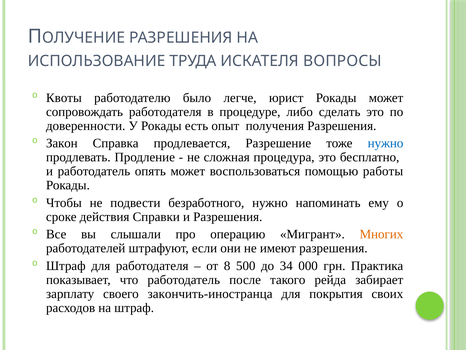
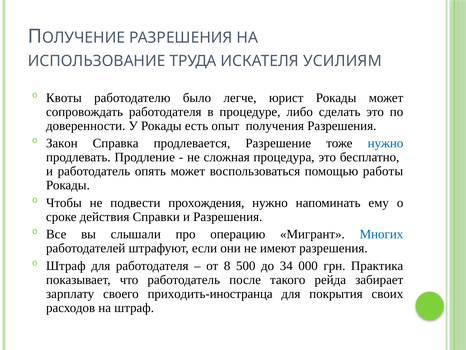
ВОПРОСЫ: ВОПРОСЫ -> УСИЛИЯМ (342, 61)
безработного: безработного -> прохождения (206, 202)
Многих colour: orange -> blue (381, 234)
закончить-иностранца: закончить-иностранца -> приходить-иностранца (210, 293)
